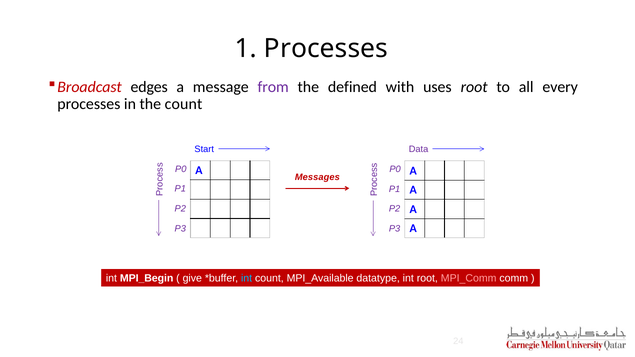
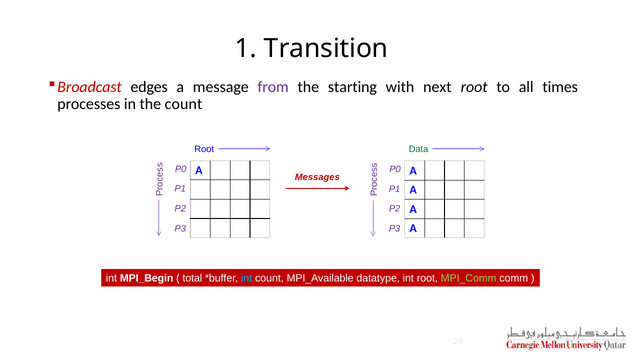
1 Processes: Processes -> Transition (326, 49)
defined: defined -> starting (352, 87)
uses: uses -> next (437, 87)
every: every -> times (560, 87)
Start: Start -> Root (204, 149)
Data colour: purple -> green (419, 149)
give: give -> total (192, 279)
MPI_Comm colour: pink -> light green (469, 279)
